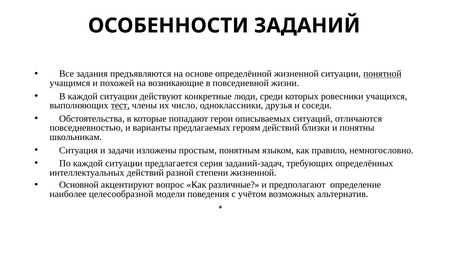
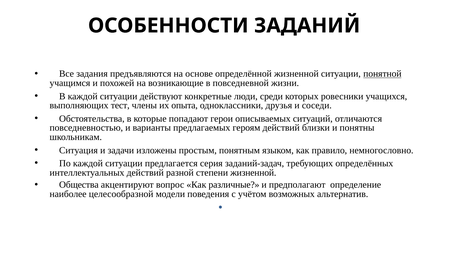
тест underline: present -> none (120, 106)
число: число -> опыта (185, 106)
Основной: Основной -> Общества (79, 185)
